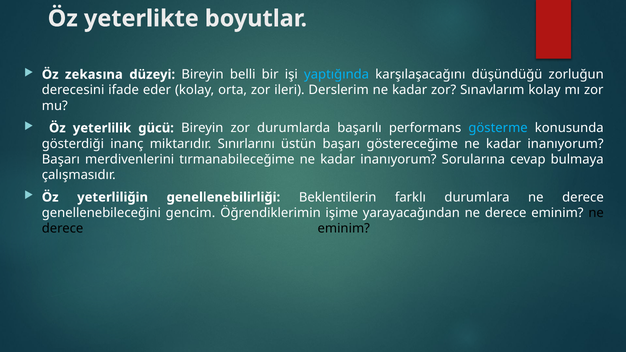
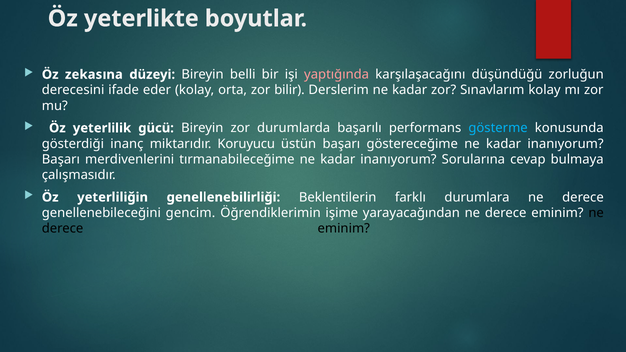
yaptığında colour: light blue -> pink (337, 75)
ileri: ileri -> bilir (289, 90)
Sınırlarını: Sınırlarını -> Koruyucu (246, 144)
